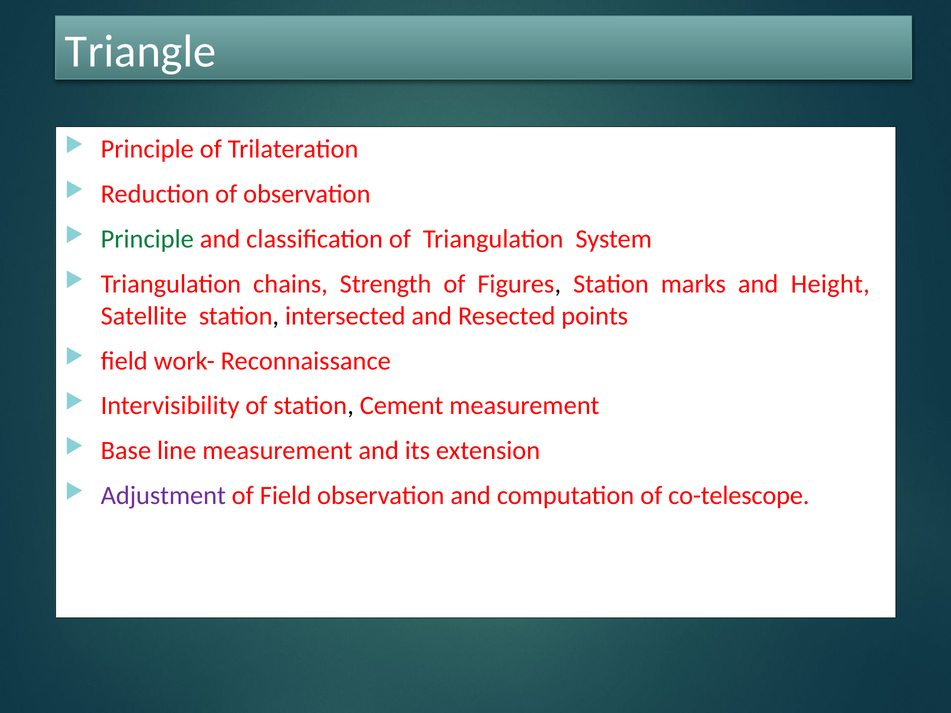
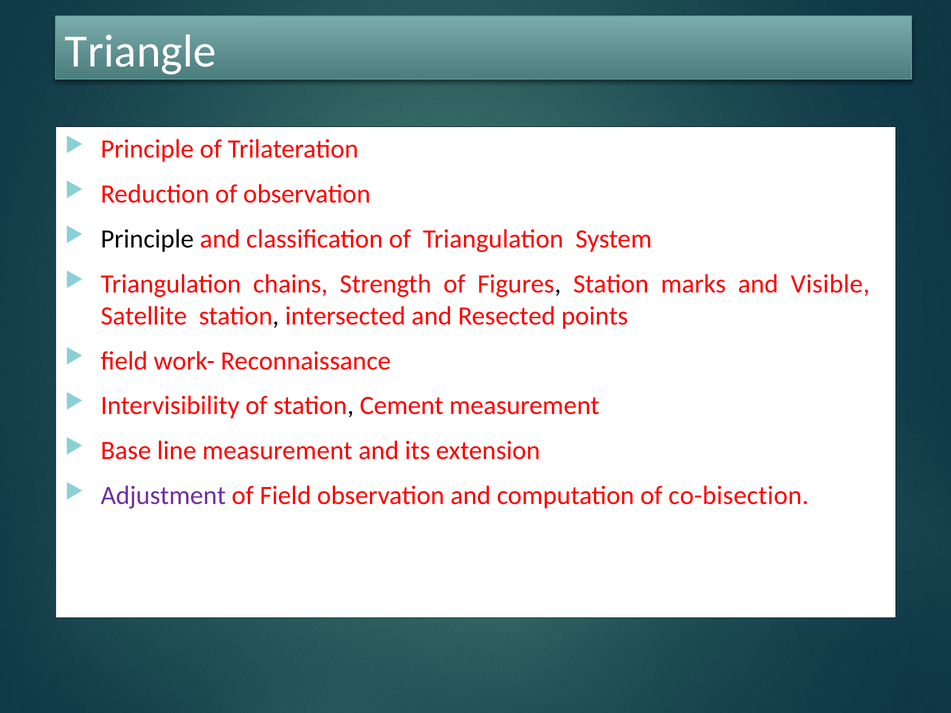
Principle colour: green -> black (147, 239)
Height: Height -> Visible (830, 284)
co-telescope: co-telescope -> co-bisection (739, 496)
